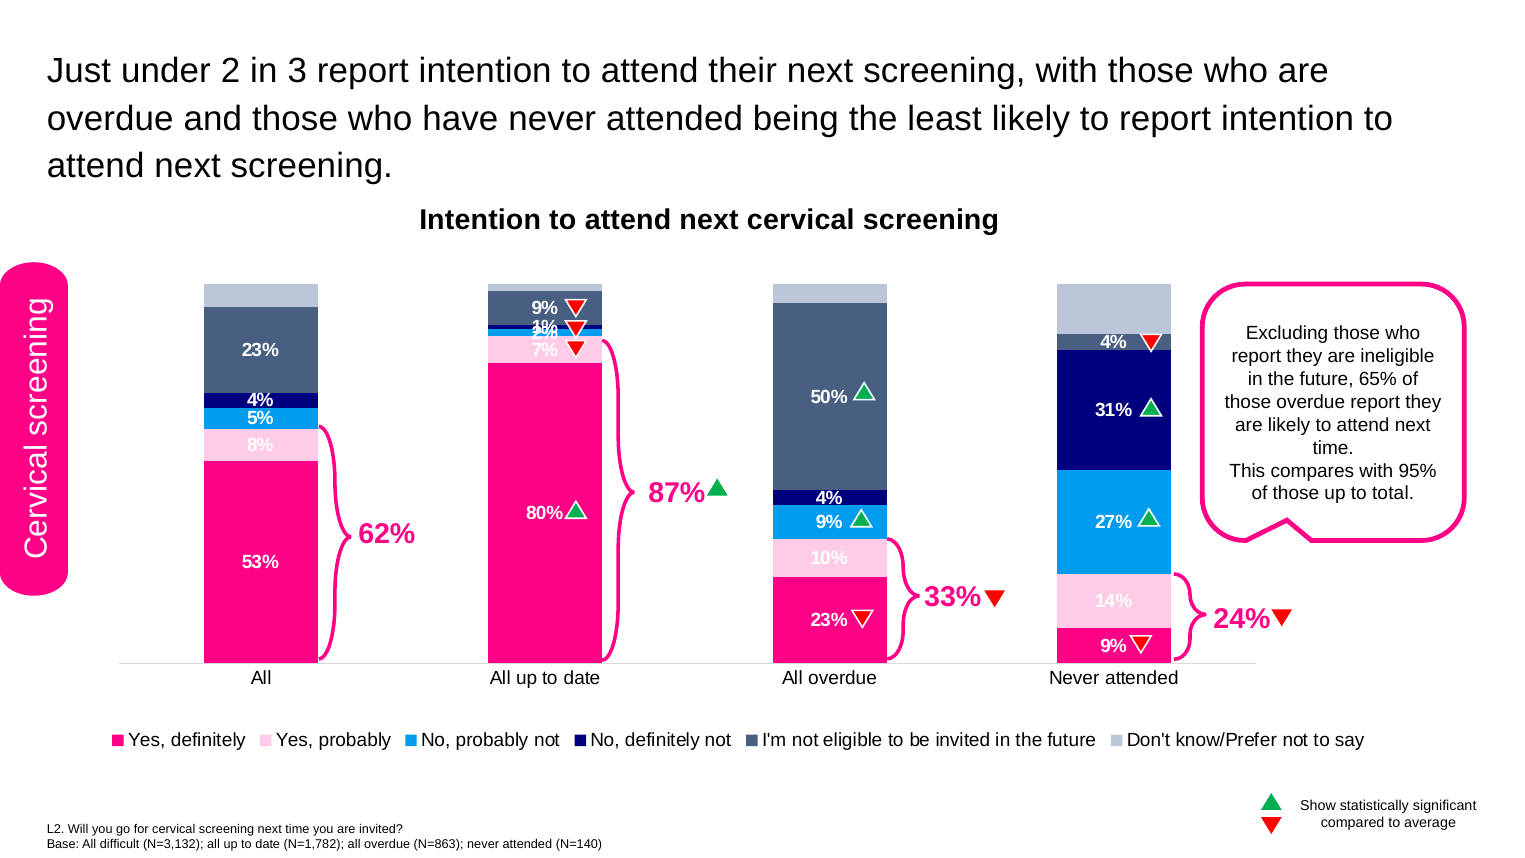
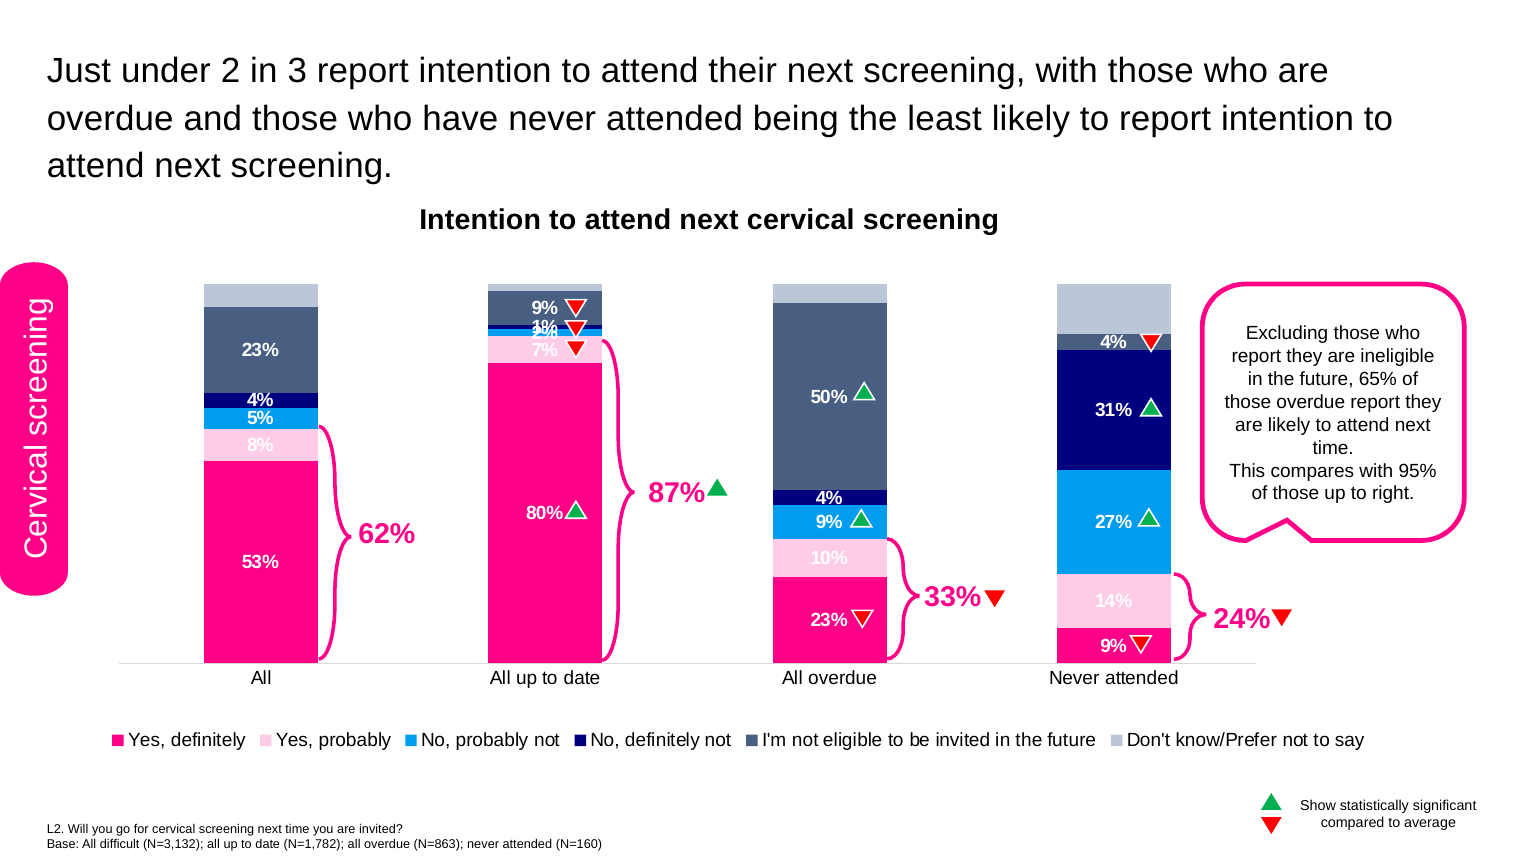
total: total -> right (1393, 494)
N=140: N=140 -> N=160 (579, 845)
